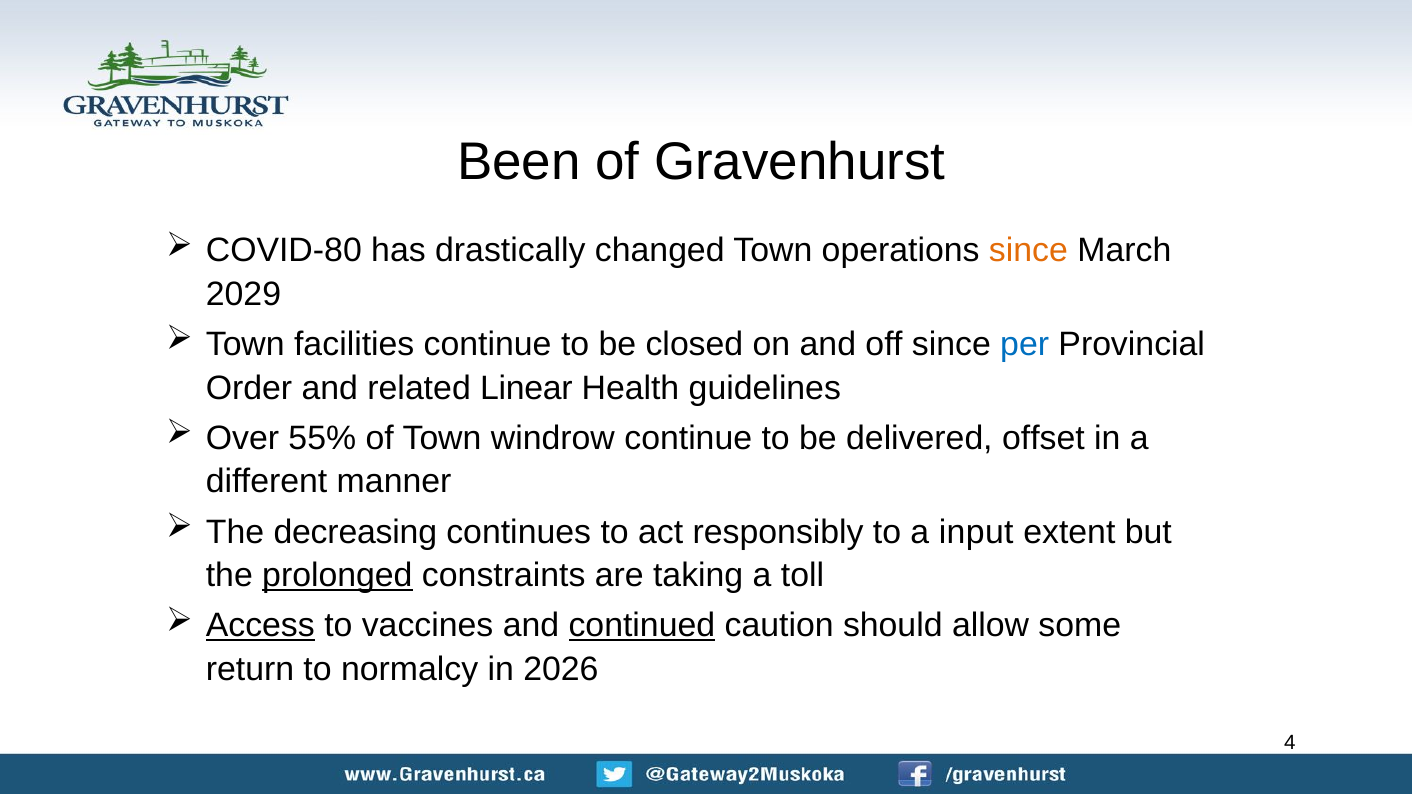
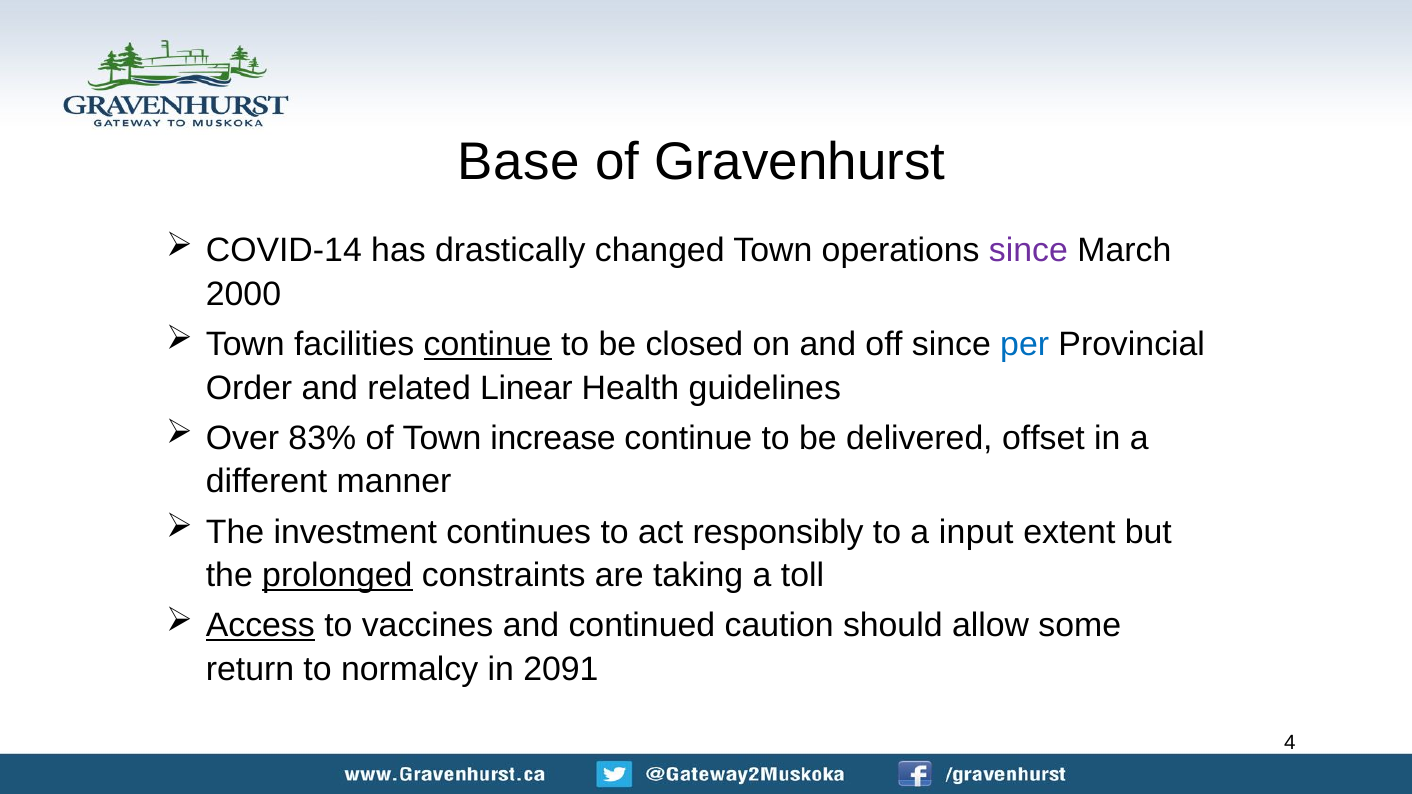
Been: Been -> Base (519, 162)
COVID-80: COVID-80 -> COVID-14 (284, 250)
since colour: orange -> purple (1028, 250)
2029: 2029 -> 2000 (243, 294)
continue underline: none -> present (488, 344)
55%: 55% -> 83% (322, 438)
windrow: windrow -> increase (553, 438)
decreasing: decreasing -> investment (355, 532)
continued underline: present -> none (642, 626)
2026: 2026 -> 2091 (561, 670)
